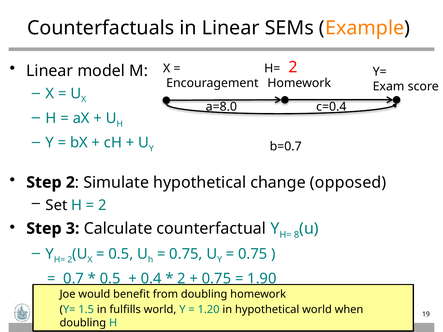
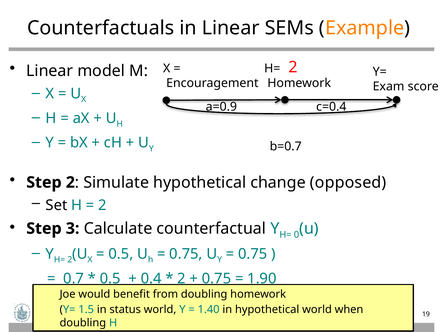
a=8.0: a=8.0 -> a=0.9 (221, 107)
8: 8 -> 0 (297, 235)
fulfills: fulfills -> status (125, 310)
1.20: 1.20 -> 1.40 (209, 310)
